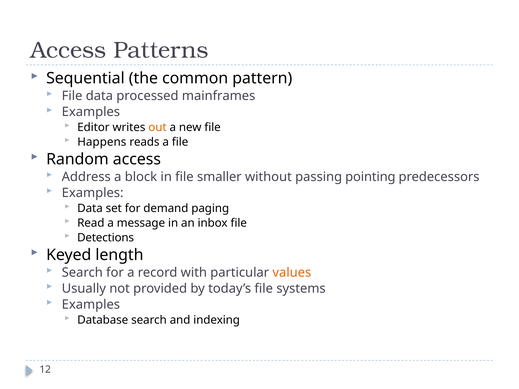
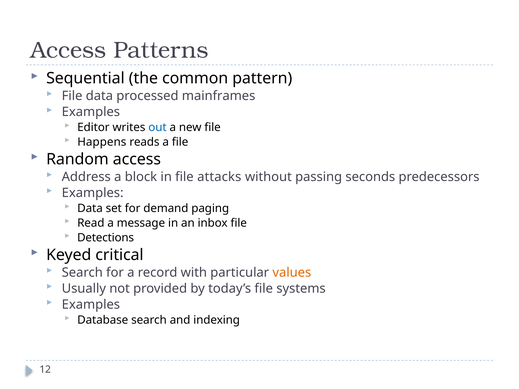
out colour: orange -> blue (157, 127)
smaller: smaller -> attacks (219, 177)
pointing: pointing -> seconds (370, 177)
length: length -> critical (119, 255)
